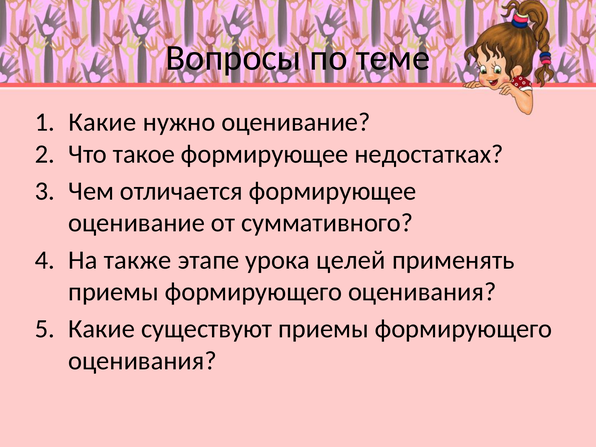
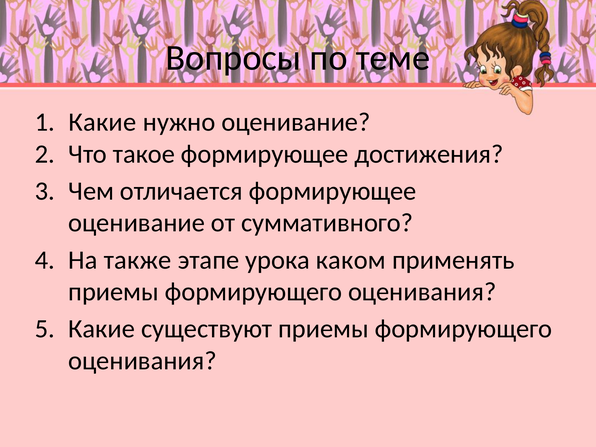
недостатках: недостатках -> достижения (429, 154)
целей: целей -> каком (351, 260)
